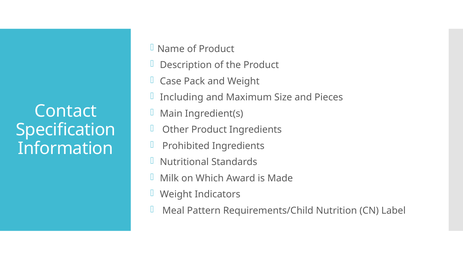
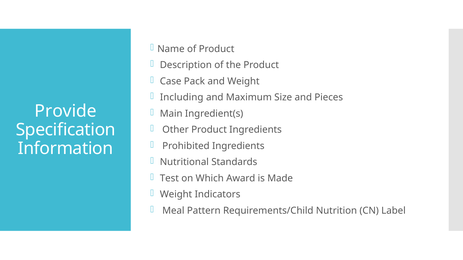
Contact: Contact -> Provide (66, 111)
Milk: Milk -> Test (169, 179)
